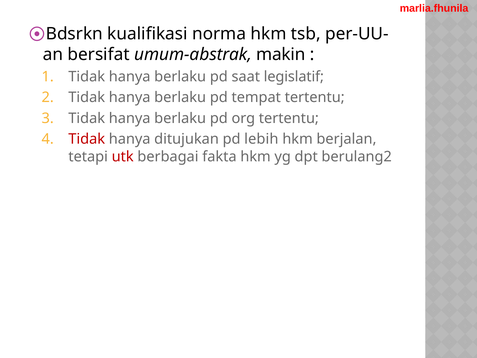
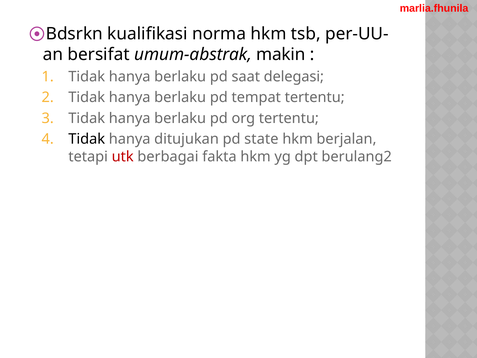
legislatif: legislatif -> delegasi (294, 77)
Tidak colour: red -> black (87, 139)
lebih: lebih -> state (261, 139)
